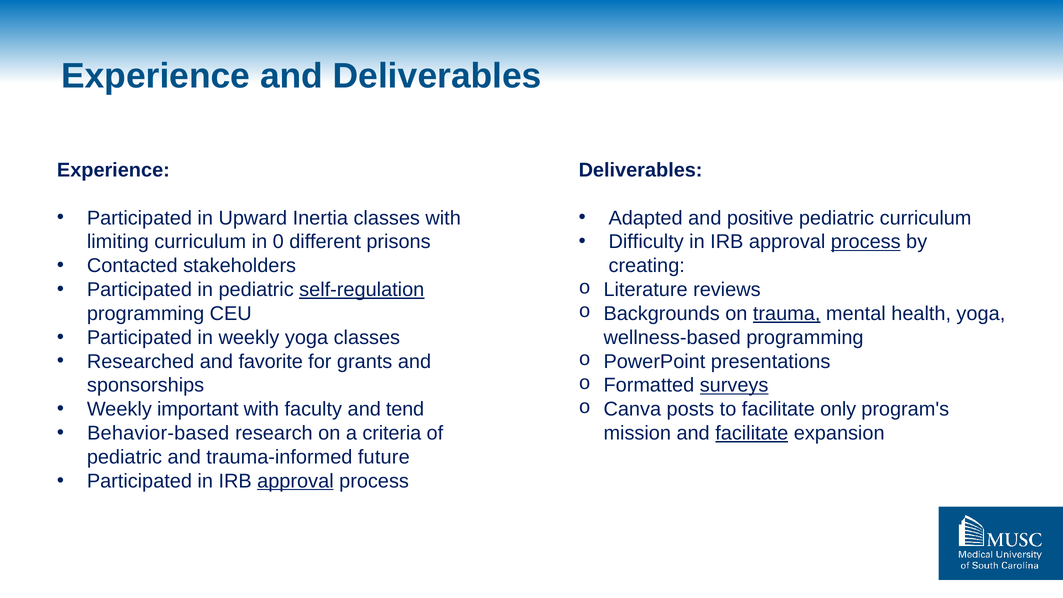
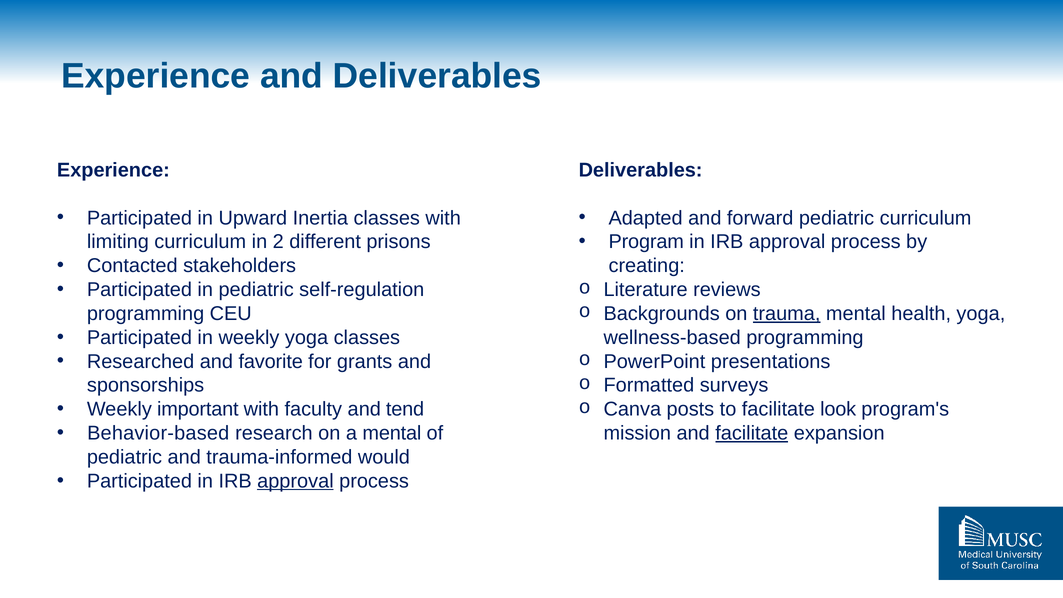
positive: positive -> forward (760, 218)
Difficulty: Difficulty -> Program (646, 242)
process underline: present -> none (866, 242)
0: 0 -> 2 (278, 242)
self-regulation underline: present -> none (362, 290)
surveys underline: present -> none (734, 385)
only: only -> look (838, 409)
a criteria: criteria -> mental (392, 433)
future: future -> would (384, 457)
